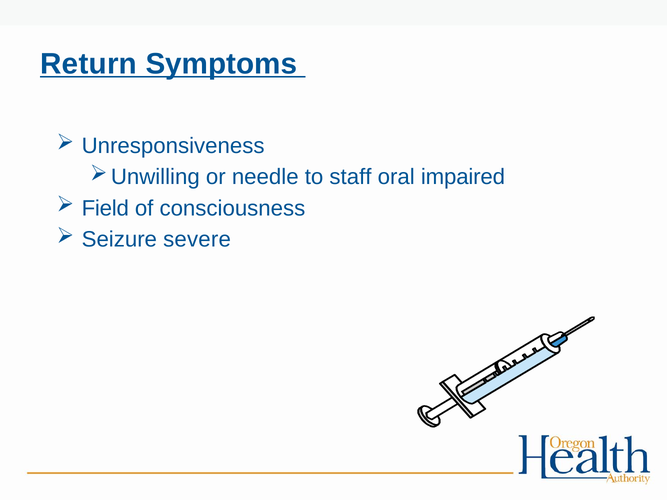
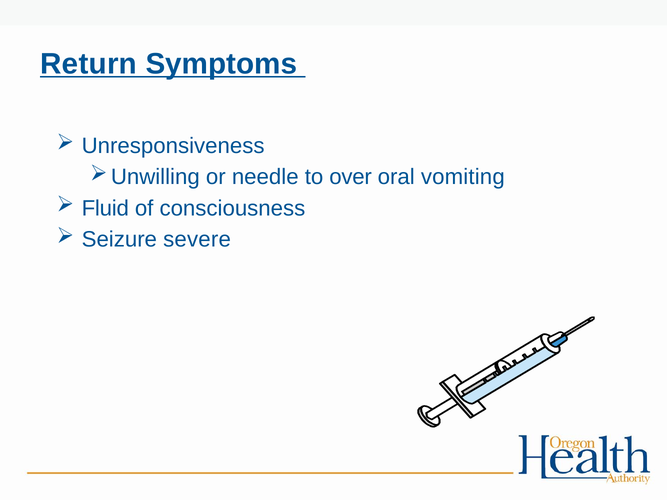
staff: staff -> over (351, 177)
impaired: impaired -> vomiting (463, 177)
Field: Field -> Fluid (105, 208)
